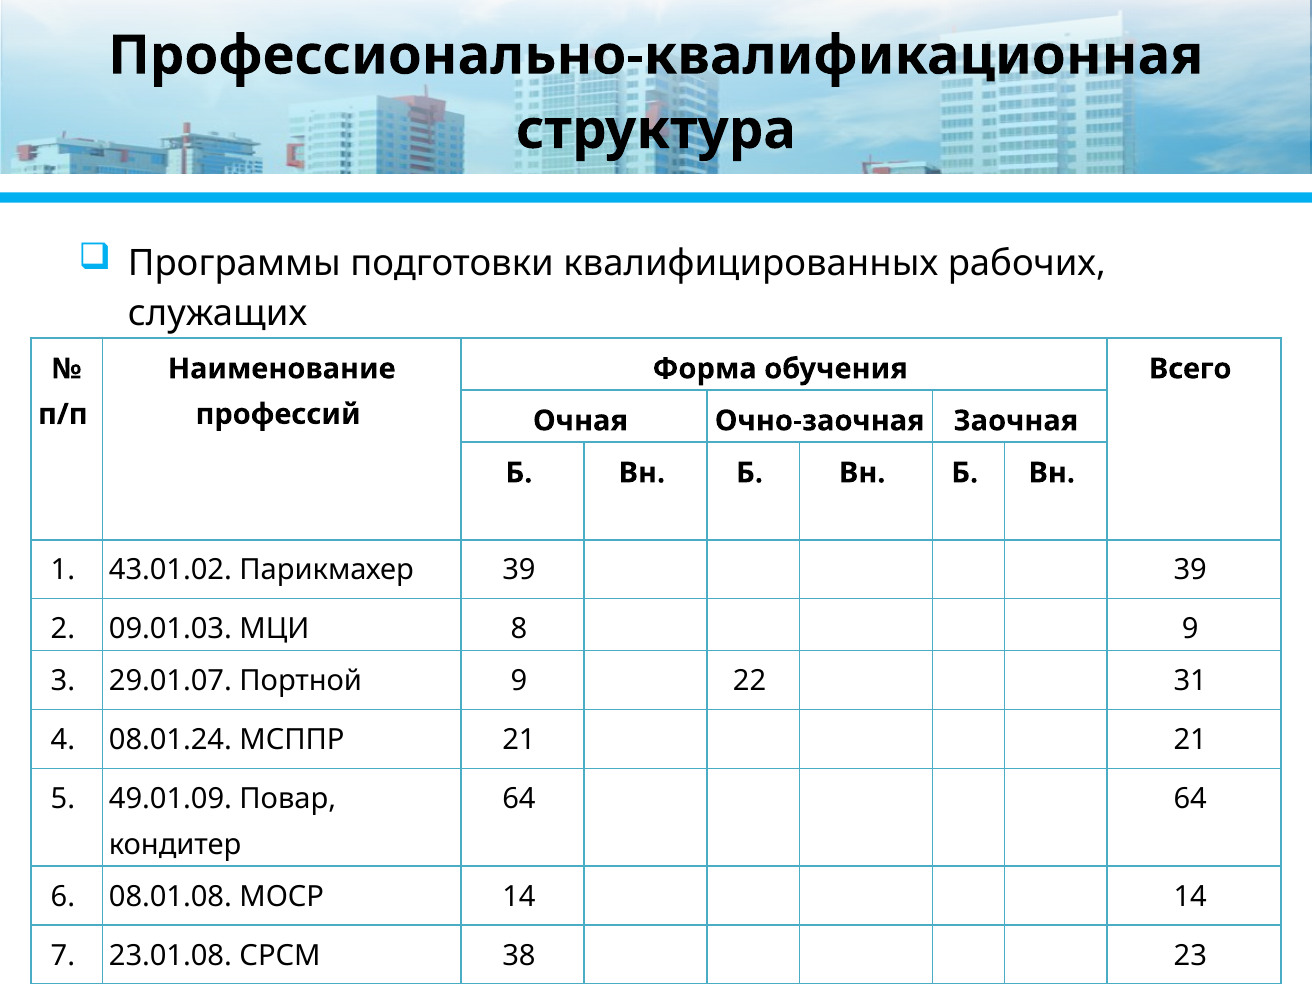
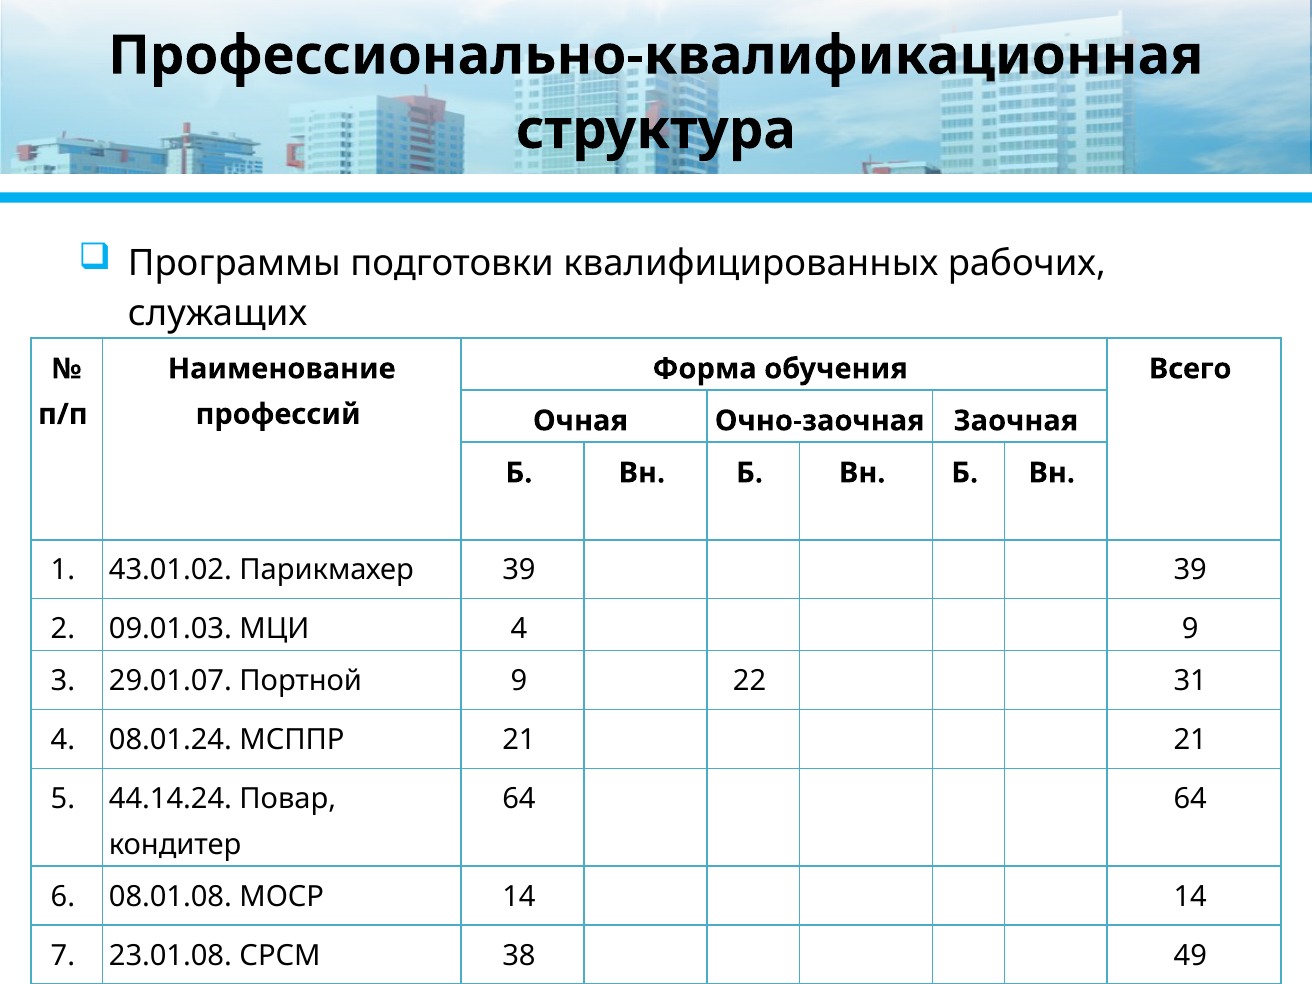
МЦИ 8: 8 -> 4 (519, 629)
49.01.09: 49.01.09 -> 44.14.24 (170, 799)
23: 23 -> 49 (1190, 956)
